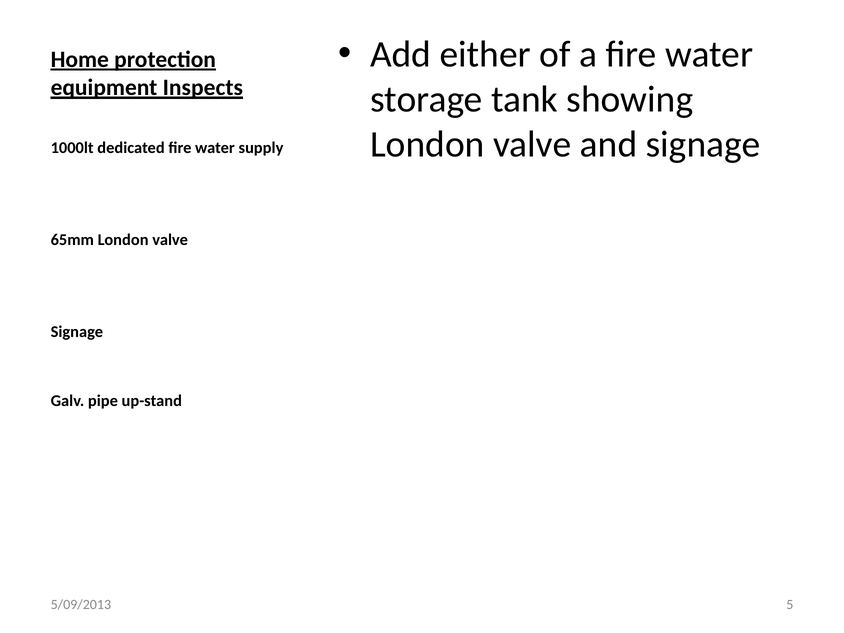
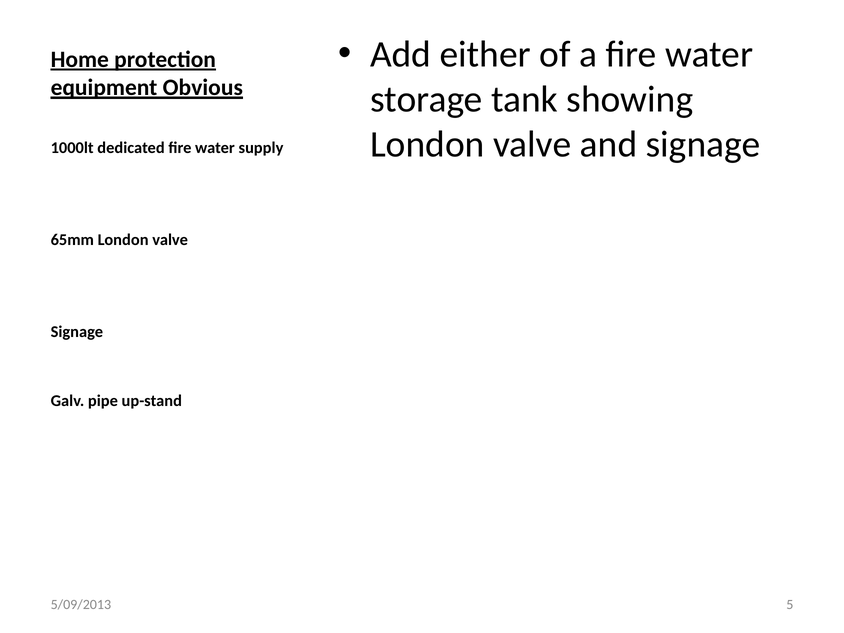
Inspects: Inspects -> Obvious (203, 88)
